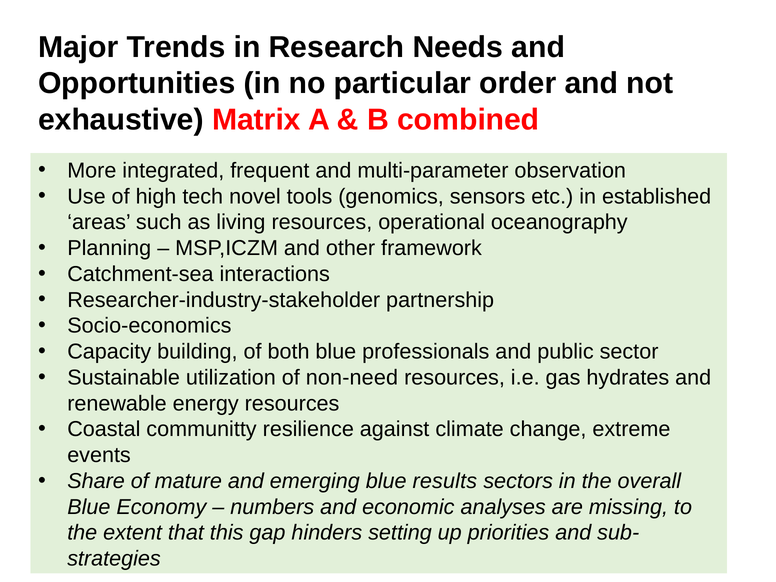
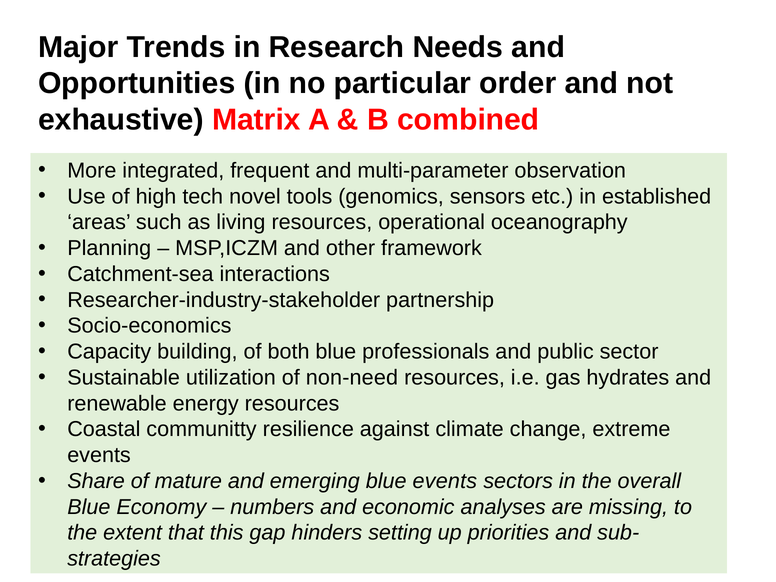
blue results: results -> events (445, 481)
